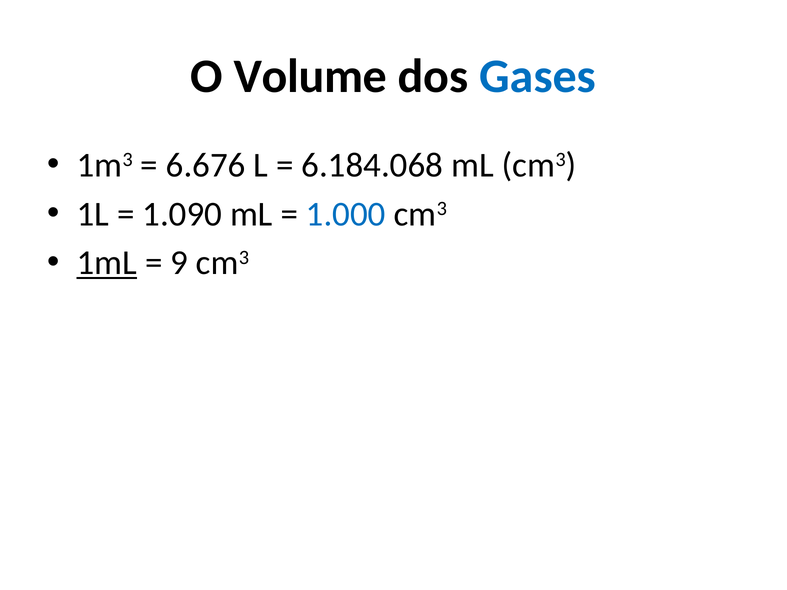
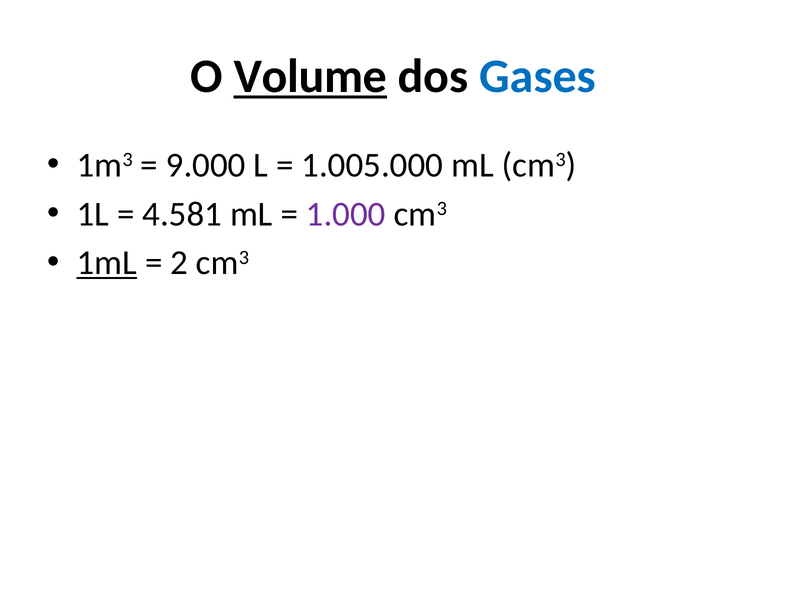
Volume underline: none -> present (310, 76)
6.676: 6.676 -> 9.000 (206, 165)
6.184.068: 6.184.068 -> 1.005.000 (372, 165)
1.090: 1.090 -> 4.581 (182, 214)
1.000 colour: blue -> purple (346, 214)
9: 9 -> 2 (179, 263)
